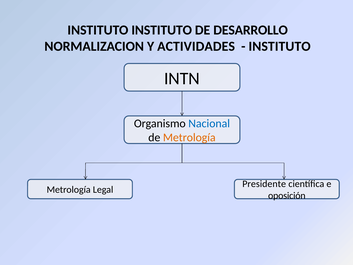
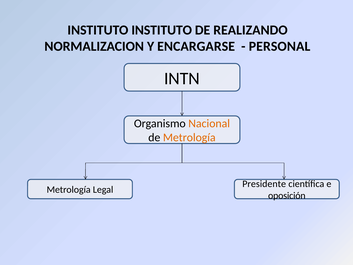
DESARROLLO: DESARROLLO -> REALIZANDO (250, 30)
ACTIVIDADES: ACTIVIDADES -> ENCARGARSE (196, 46)
INSTITUTO: INSTITUTO -> PERSONAL (280, 46)
Nacional colour: blue -> orange (209, 123)
